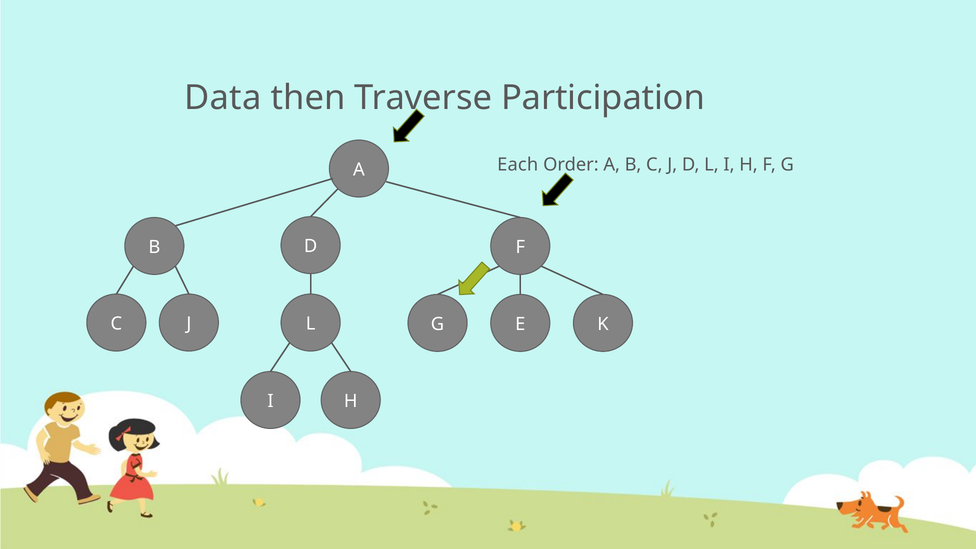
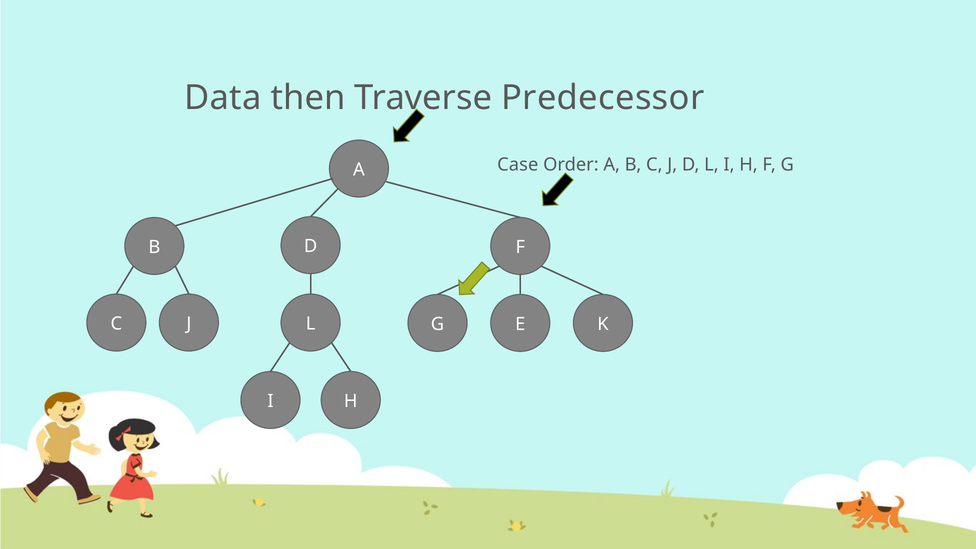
Participation: Participation -> Predecessor (603, 98)
Each: Each -> Case (518, 165)
